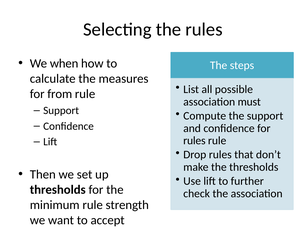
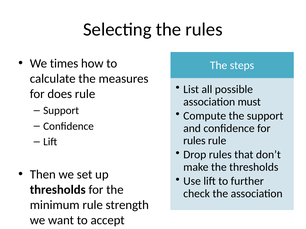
when: when -> times (64, 64)
from: from -> does (60, 94)
